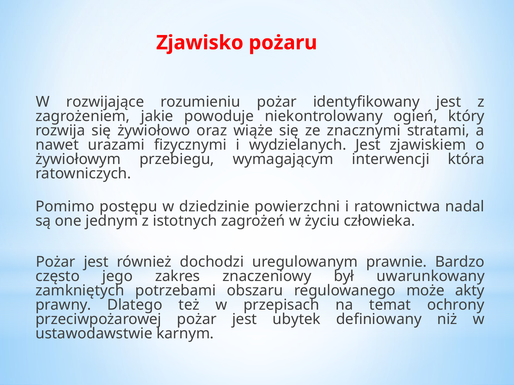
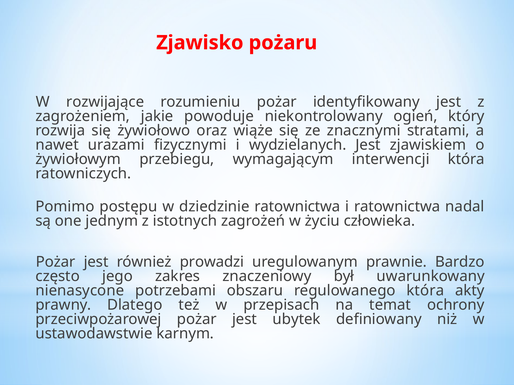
dziedzinie powierzchni: powierzchni -> ratownictwa (297, 207)
dochodzi: dochodzi -> prowadzi (212, 262)
zamkniętych: zamkniętych -> nienasycone (80, 291)
regulowanego może: może -> która (425, 291)
